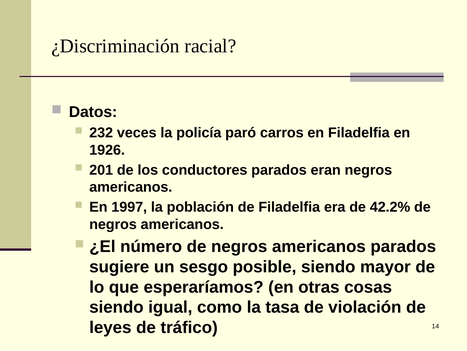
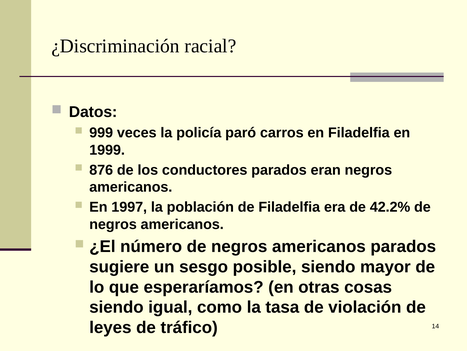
232: 232 -> 999 (101, 133)
1926: 1926 -> 1999 (107, 150)
201: 201 -> 876 (101, 170)
